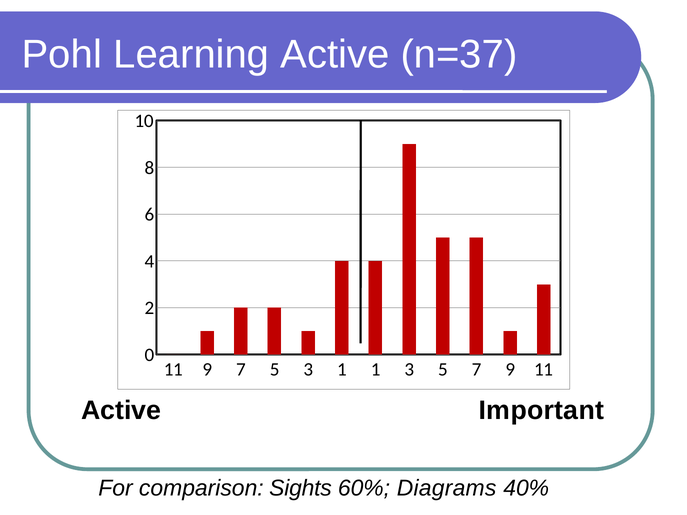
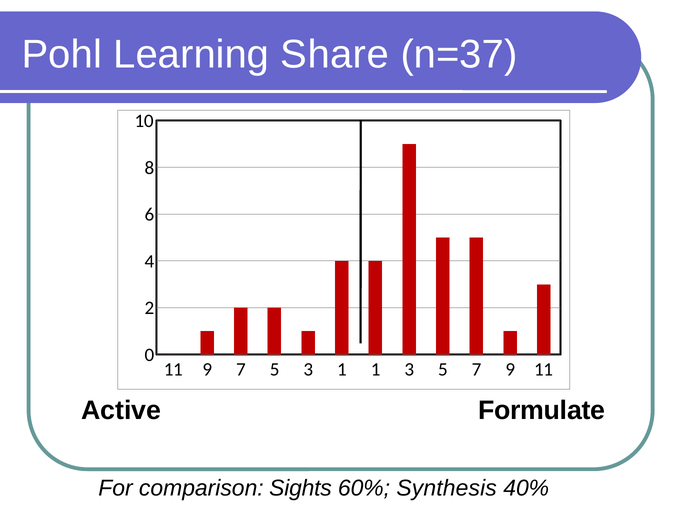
Learning Active: Active -> Share (335, 54)
Important: Important -> Formulate (542, 411)
Diagrams: Diagrams -> Synthesis (447, 489)
